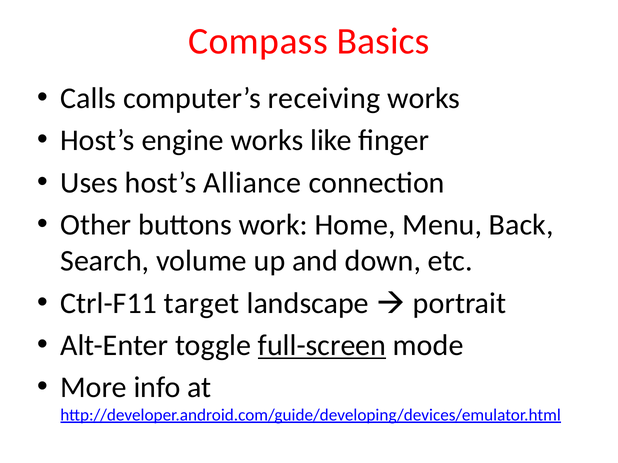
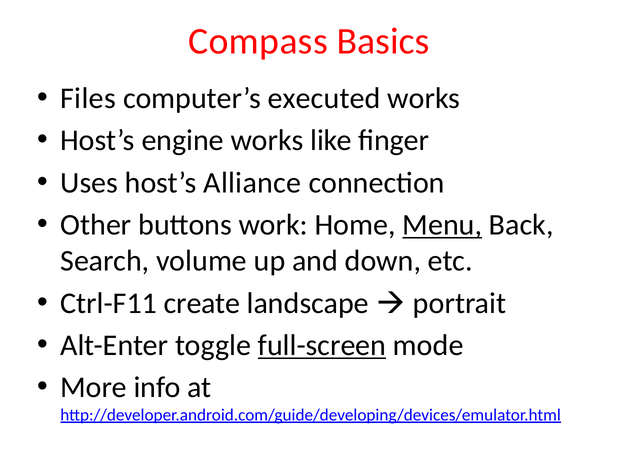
Calls: Calls -> Files (88, 98)
receiving: receiving -> executed (324, 98)
Menu underline: none -> present (442, 225)
target: target -> create (202, 303)
